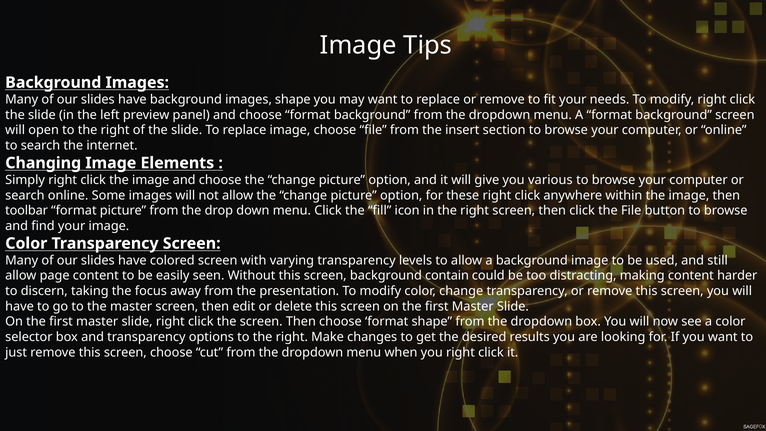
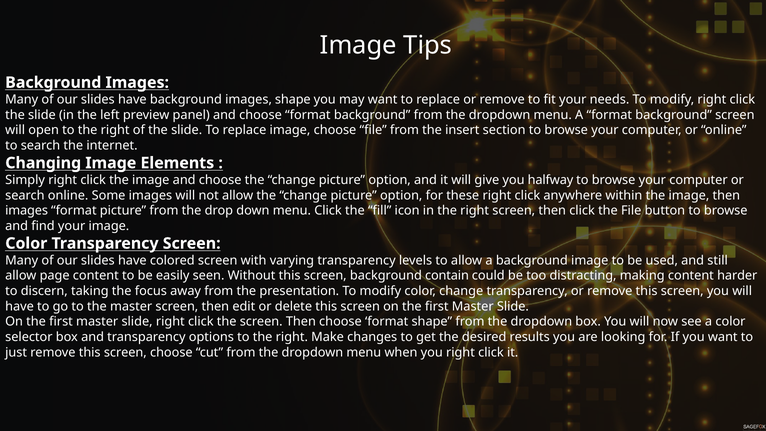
various: various -> halfway (550, 180)
toolbar: toolbar -> images (27, 211)
